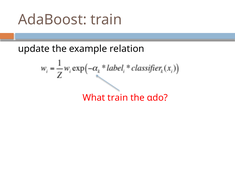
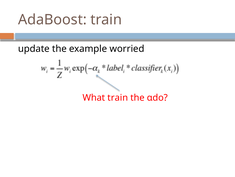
relation: relation -> worried (127, 49)
